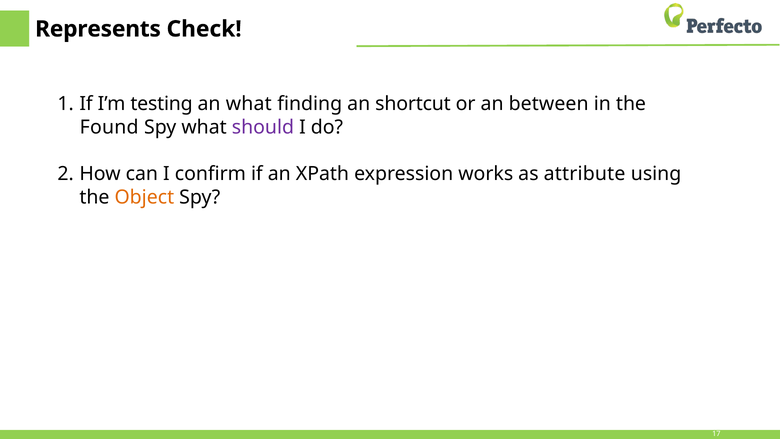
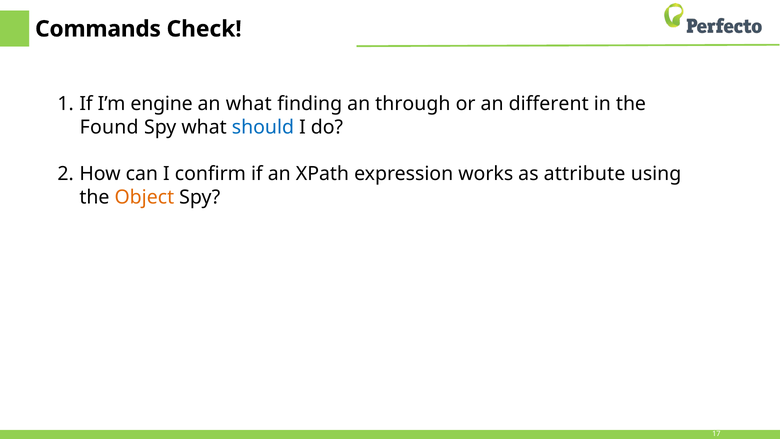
Represents: Represents -> Commands (98, 29)
testing: testing -> engine (162, 104)
shortcut: shortcut -> through (413, 104)
between: between -> different (549, 104)
should colour: purple -> blue (263, 127)
